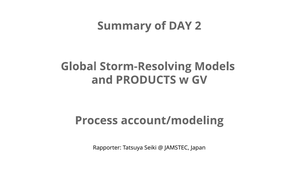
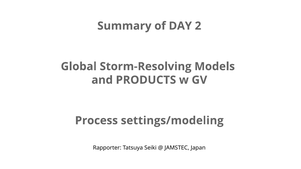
account/modeling: account/modeling -> settings/modeling (172, 121)
